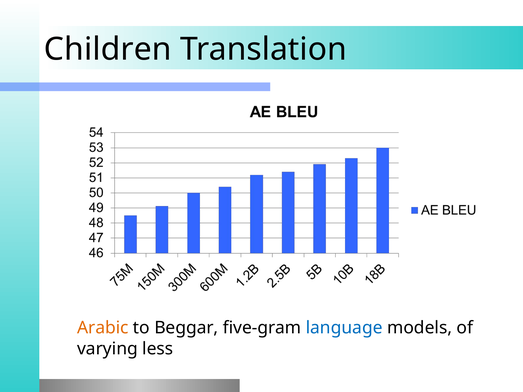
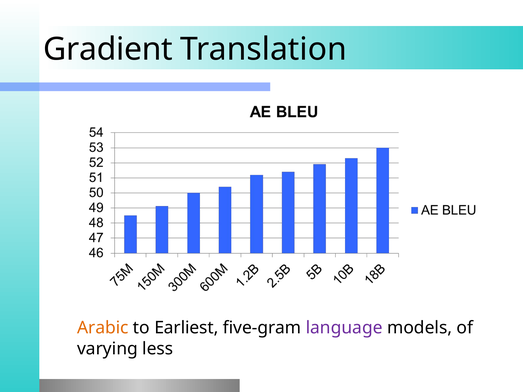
Children: Children -> Gradient (108, 49)
Beggar: Beggar -> Earliest (186, 328)
language colour: blue -> purple (344, 328)
